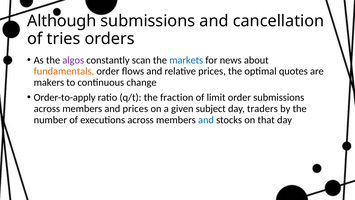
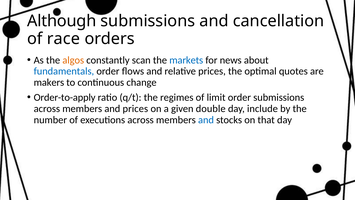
tries: tries -> race (63, 39)
algos colour: purple -> orange (73, 60)
fundamentals colour: orange -> blue (64, 71)
fraction: fraction -> regimes (177, 97)
subject: subject -> double (211, 108)
traders: traders -> include (262, 108)
